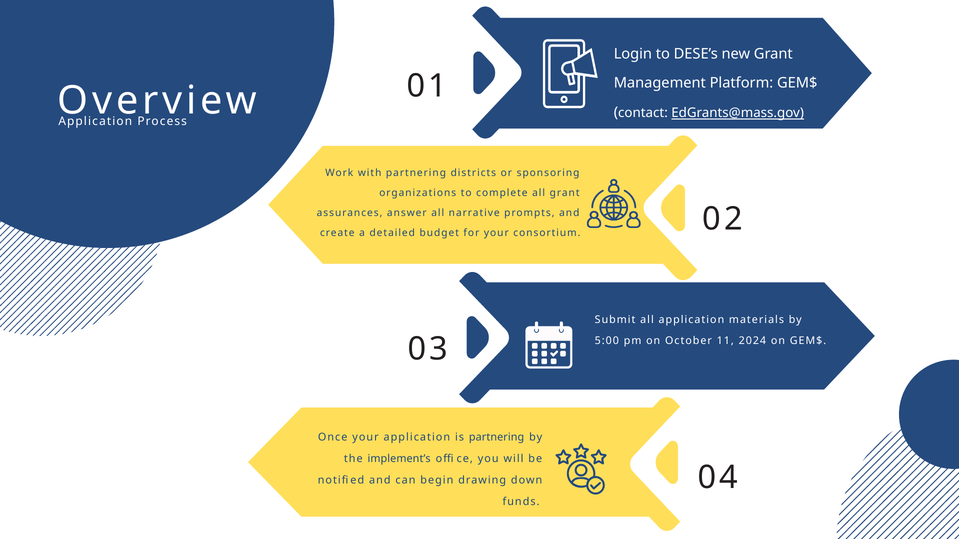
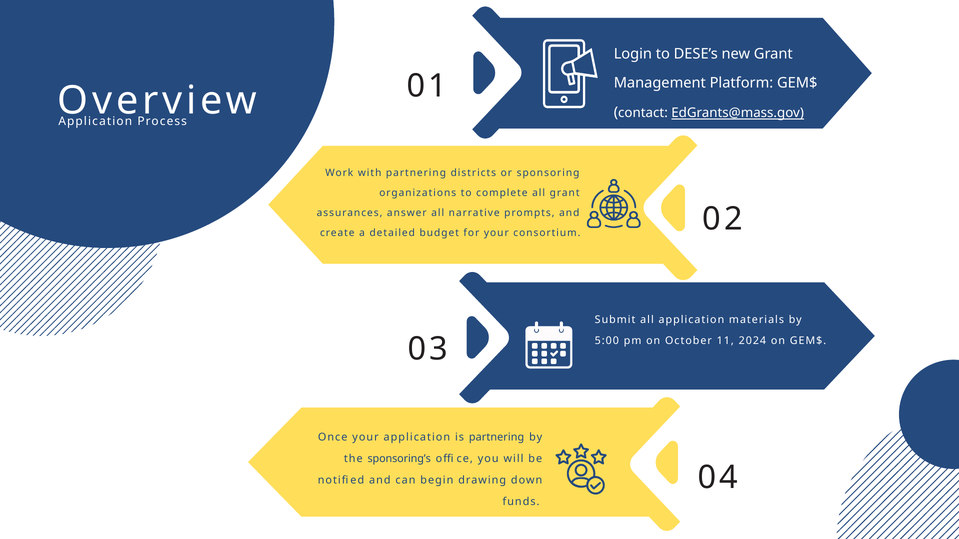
implement’s: implement’s -> sponsoring’s (399, 459)
